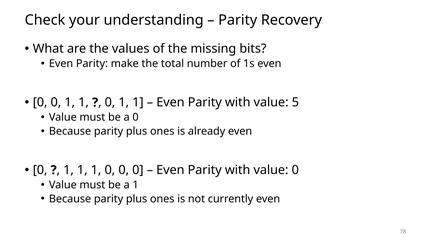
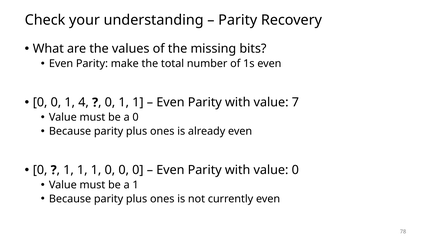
0 0 1 1: 1 -> 4 (84, 102)
5: 5 -> 7 (295, 102)
